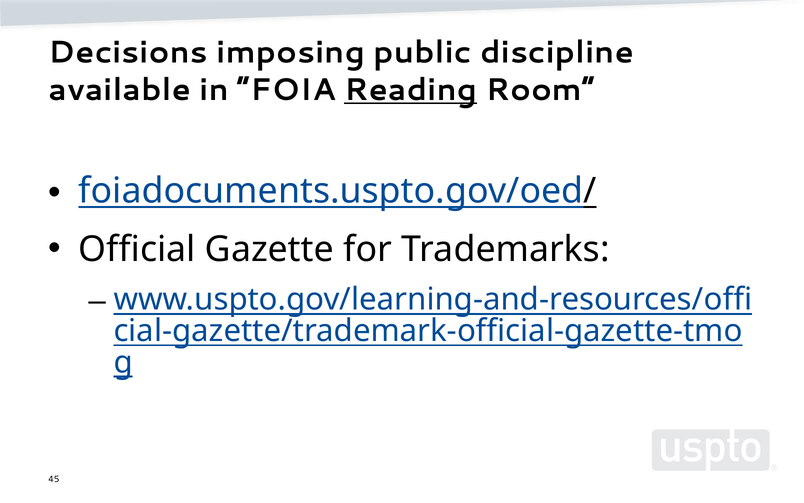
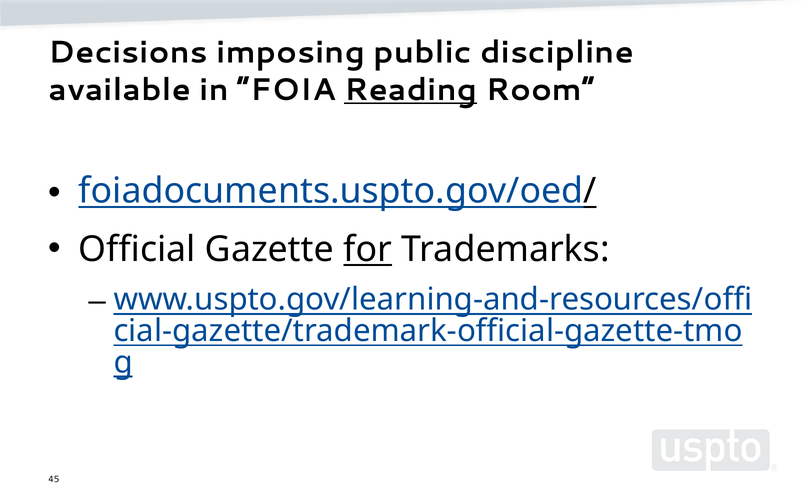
for underline: none -> present (368, 249)
